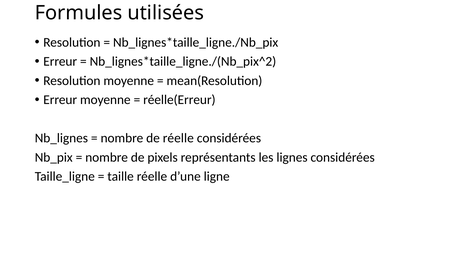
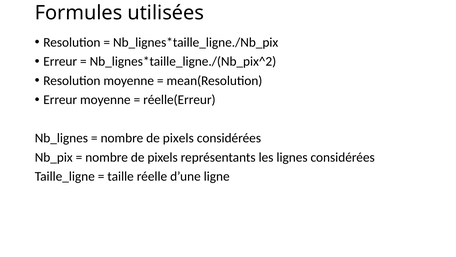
réelle: réelle -> pixels (178, 138)
